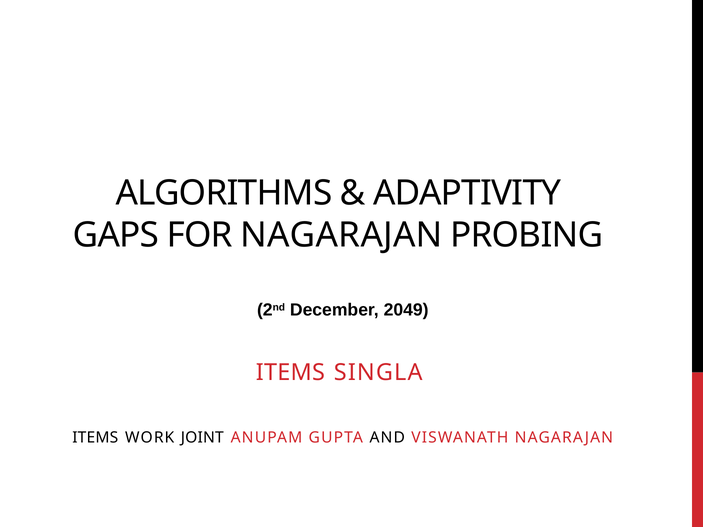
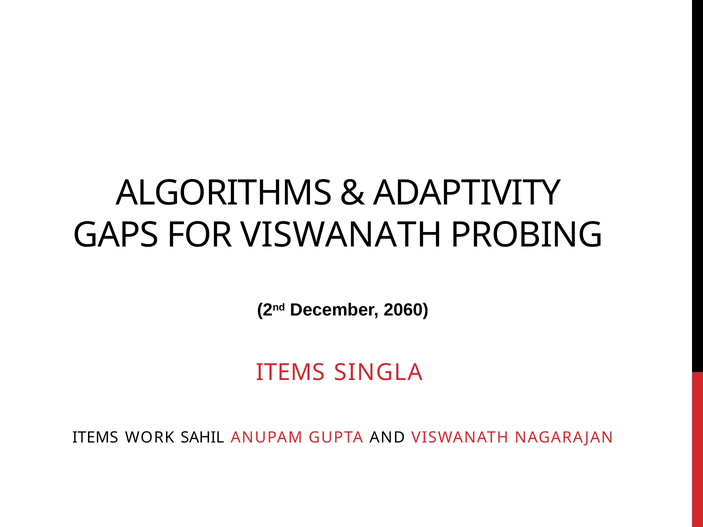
FOR NAGARAJAN: NAGARAJAN -> VISWANATH (341, 235)
2049: 2049 -> 2060 (406, 310)
JOINT: JOINT -> SAHIL (202, 438)
